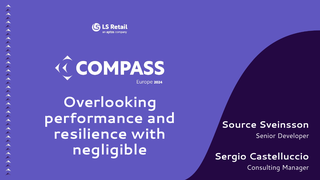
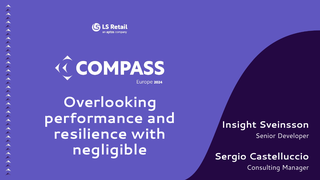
Source: Source -> Insight (239, 125)
